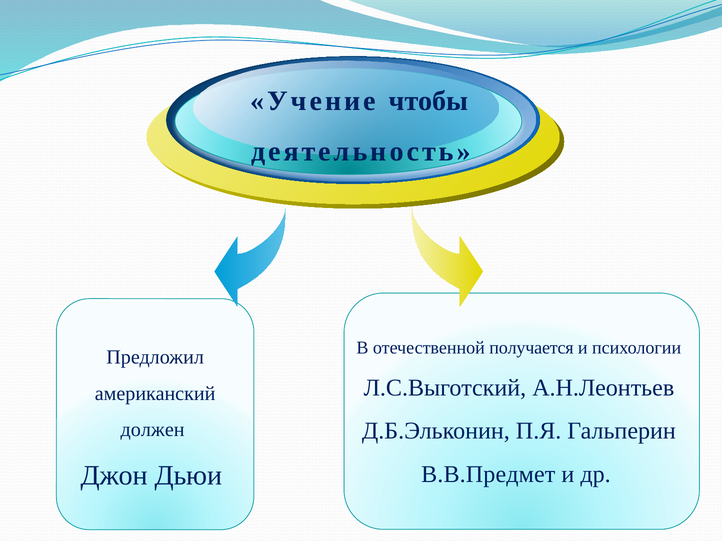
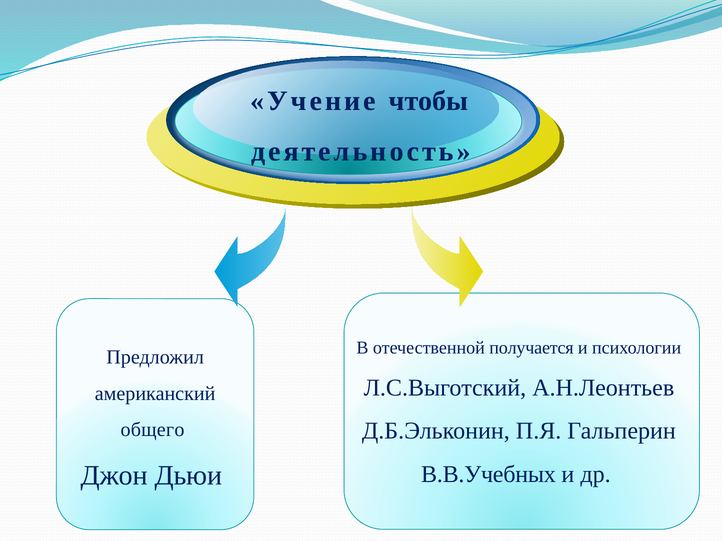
должен: должен -> общего (153, 430)
В.В.Предмет: В.В.Предмет -> В.В.Учебных (488, 475)
